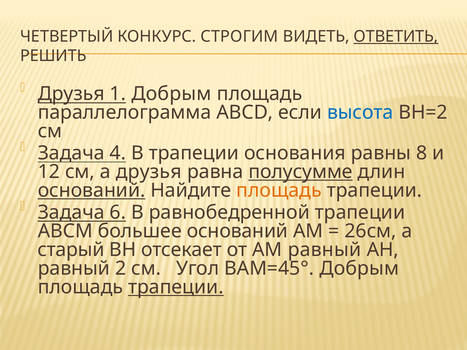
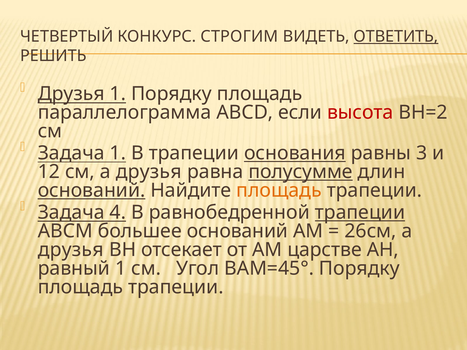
1 Добрым: Добрым -> Порядку (171, 94)
высота colour: blue -> red (360, 113)
Задача 4: 4 -> 1 (118, 153)
основания underline: none -> present (295, 153)
8: 8 -> 3 (422, 153)
6: 6 -> 4 (118, 213)
трапеции underline: none -> present (360, 213)
старый: старый -> друзья (71, 250)
AM равный: равный -> царстве (325, 250)
равный 2: 2 -> 1 (121, 269)
BAM=45° Добрым: Добрым -> Порядку (359, 269)
трапеции underline: present -> none (176, 287)
